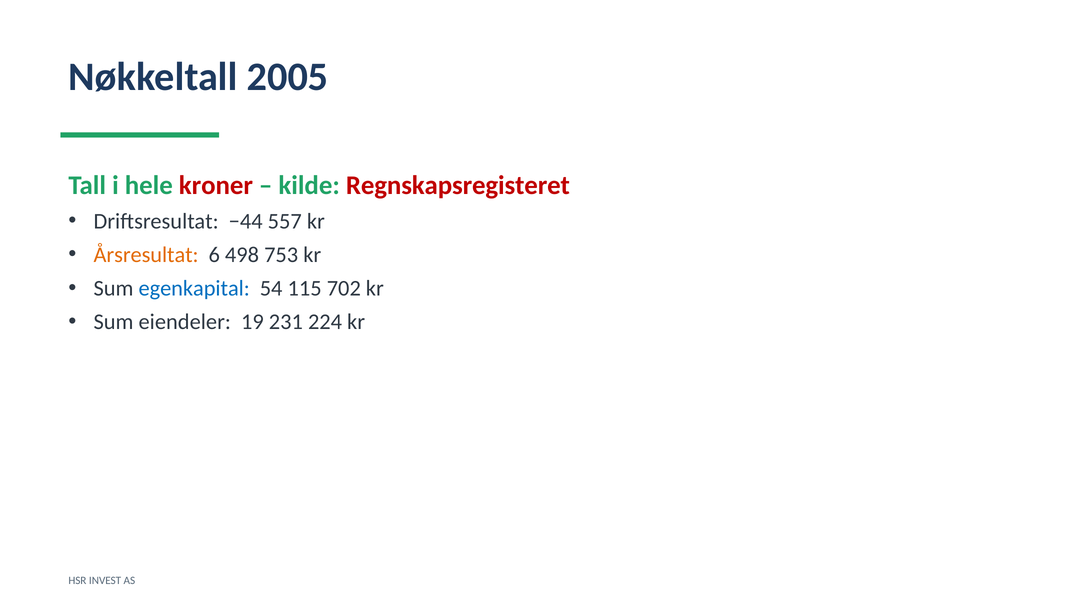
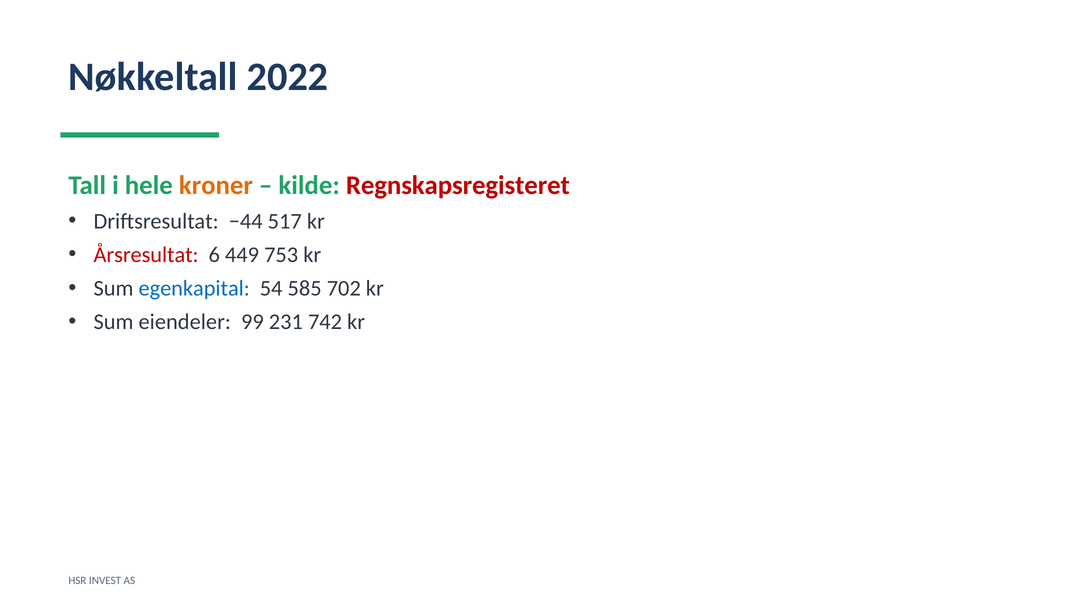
2005: 2005 -> 2022 (288, 77)
kroner colour: red -> orange (216, 185)
557: 557 -> 517 (285, 221)
Årsresultat colour: orange -> red (146, 255)
498: 498 -> 449 (242, 255)
115: 115 -> 585 (305, 288)
19: 19 -> 99 (252, 322)
224: 224 -> 742 (325, 322)
